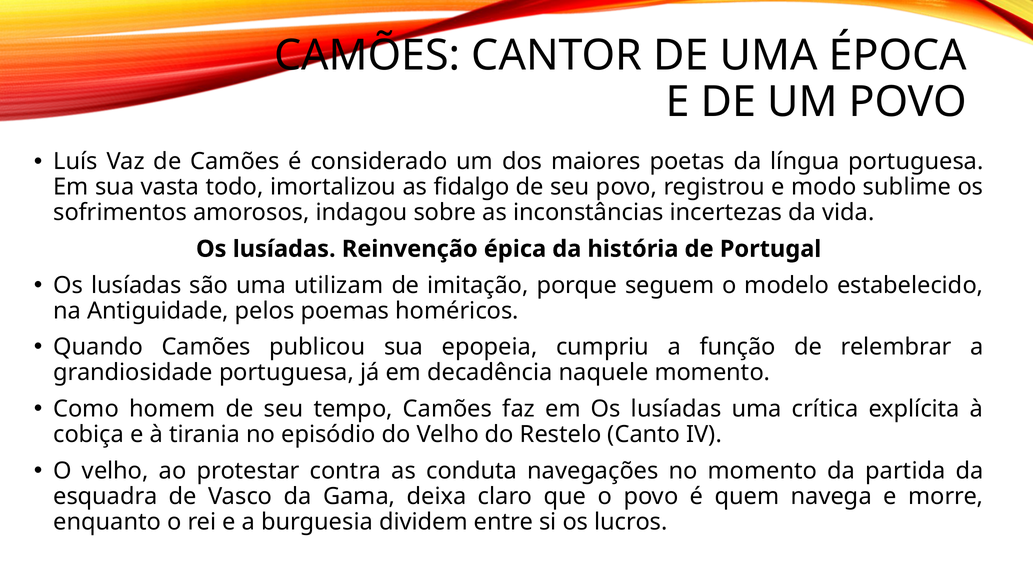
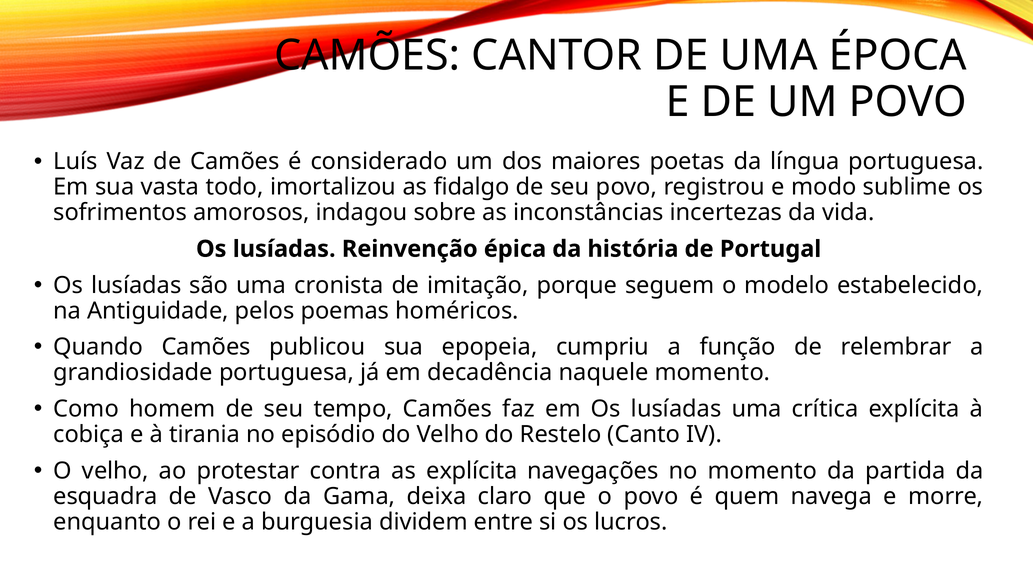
utilizam: utilizam -> cronista (339, 285)
as conduta: conduta -> explícita (472, 471)
